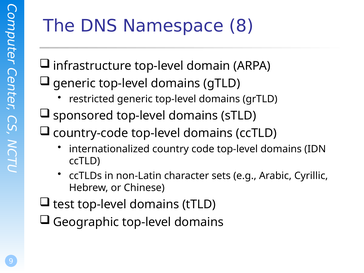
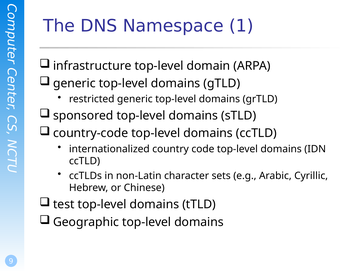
8: 8 -> 1 (241, 26)
